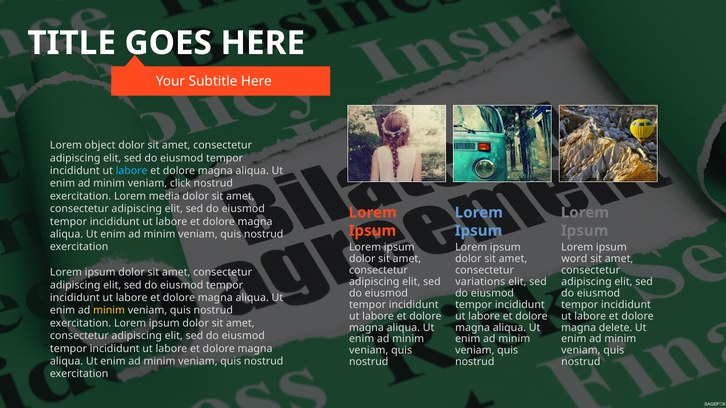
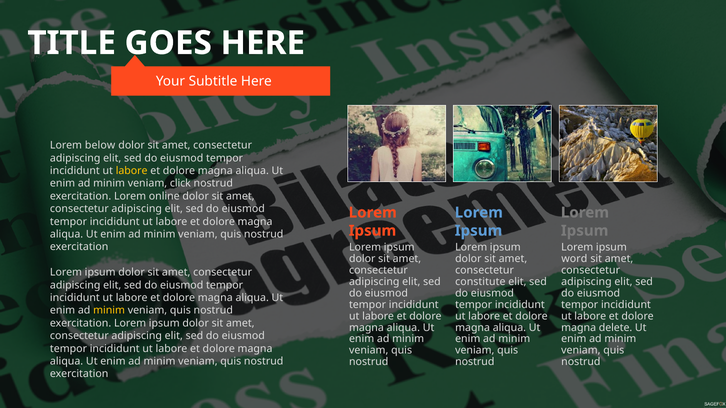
object: object -> below (100, 145)
labore colour: light blue -> yellow (132, 171)
media: media -> online (164, 196)
variations: variations -> constitute (480, 282)
